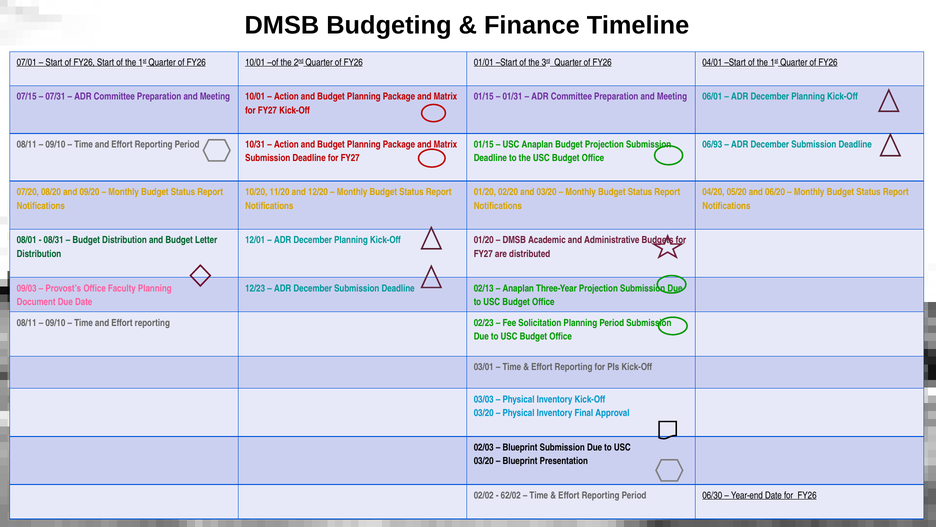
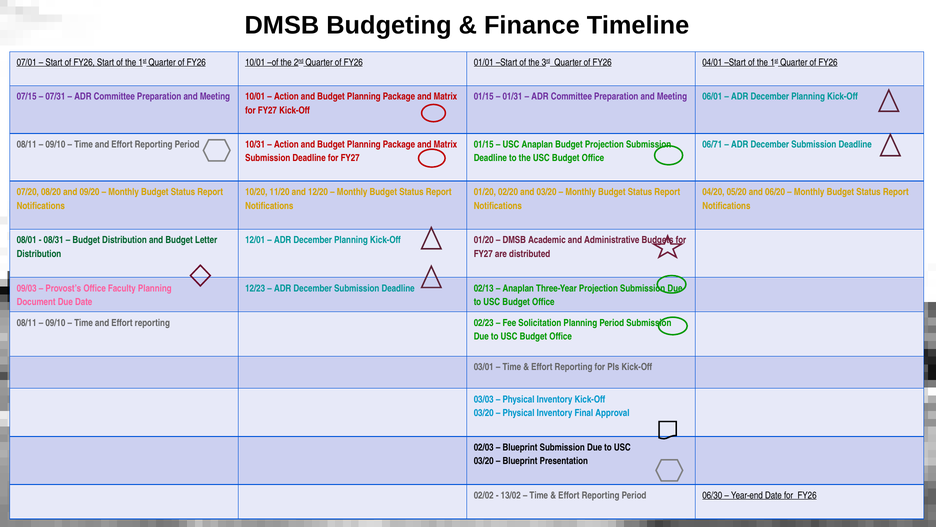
06/93: 06/93 -> 06/71 (712, 144)
62/02: 62/02 -> 13/02 (511, 495)
